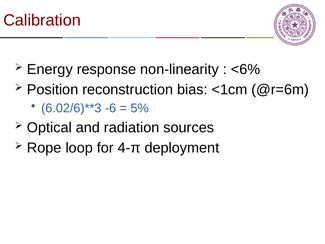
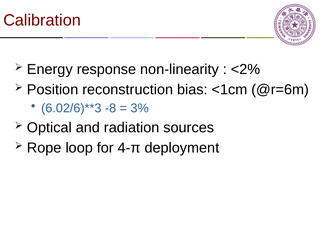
<6%: <6% -> <2% (246, 69)
-6: -6 -> -8 (111, 108)
5%: 5% -> 3% (140, 108)
